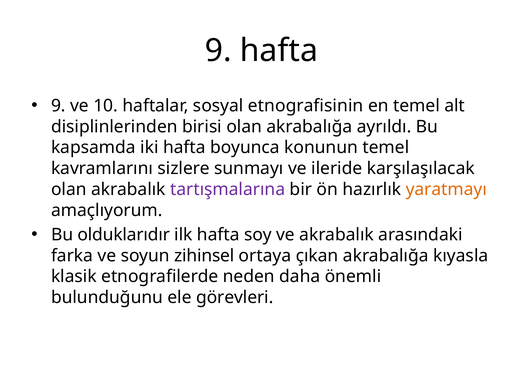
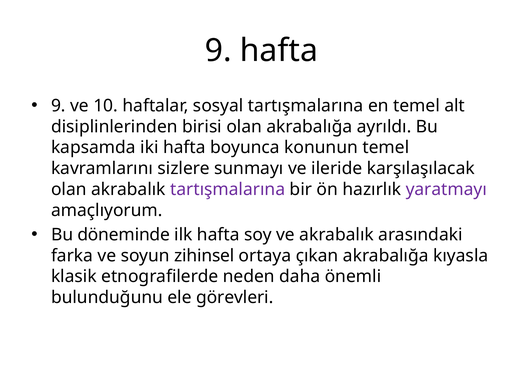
sosyal etnografisinin: etnografisinin -> tartışmalarına (306, 106)
yaratmayı colour: orange -> purple (446, 190)
olduklarıdır: olduklarıdır -> döneminde (124, 235)
